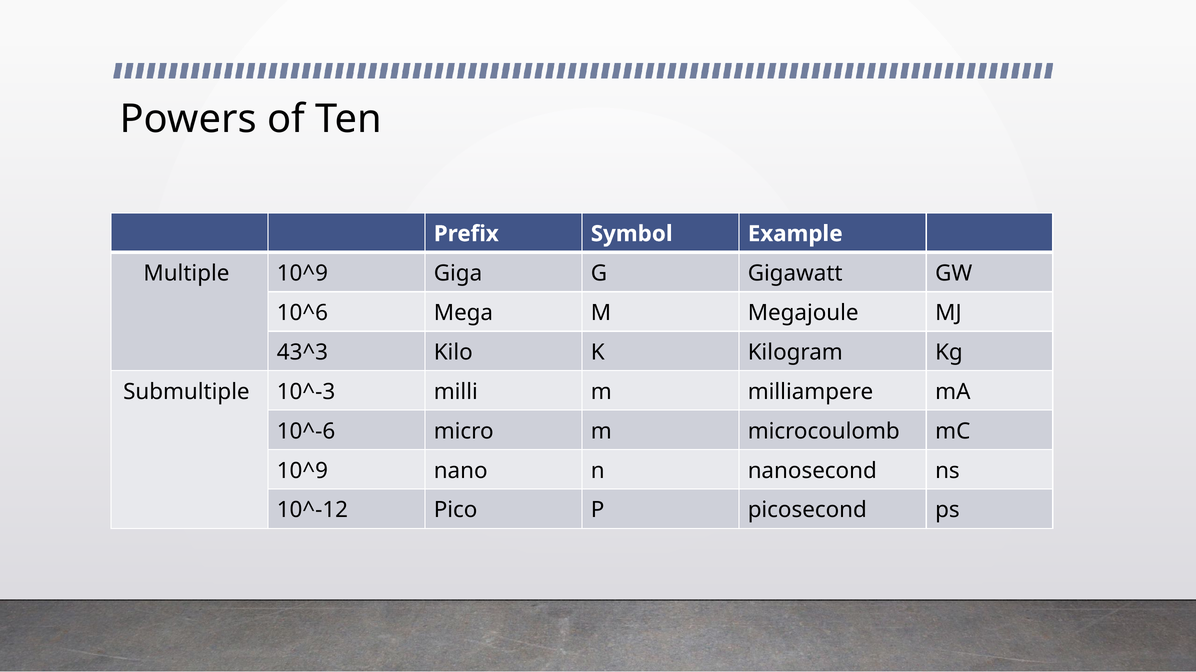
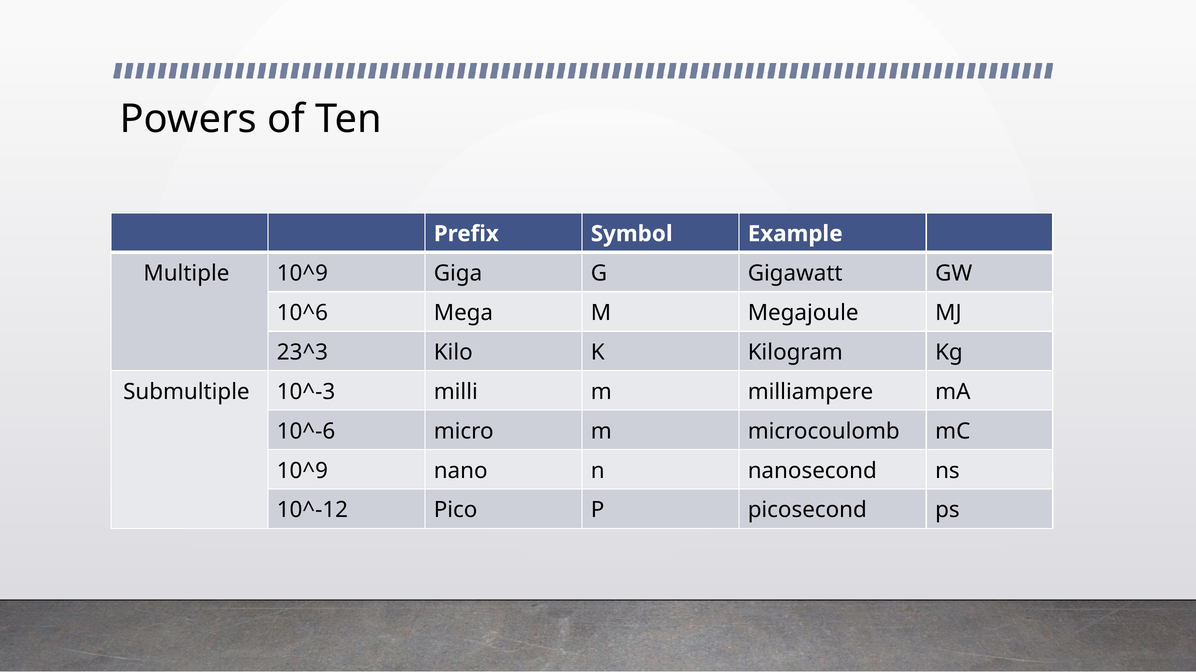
43^3: 43^3 -> 23^3 (302, 353)
